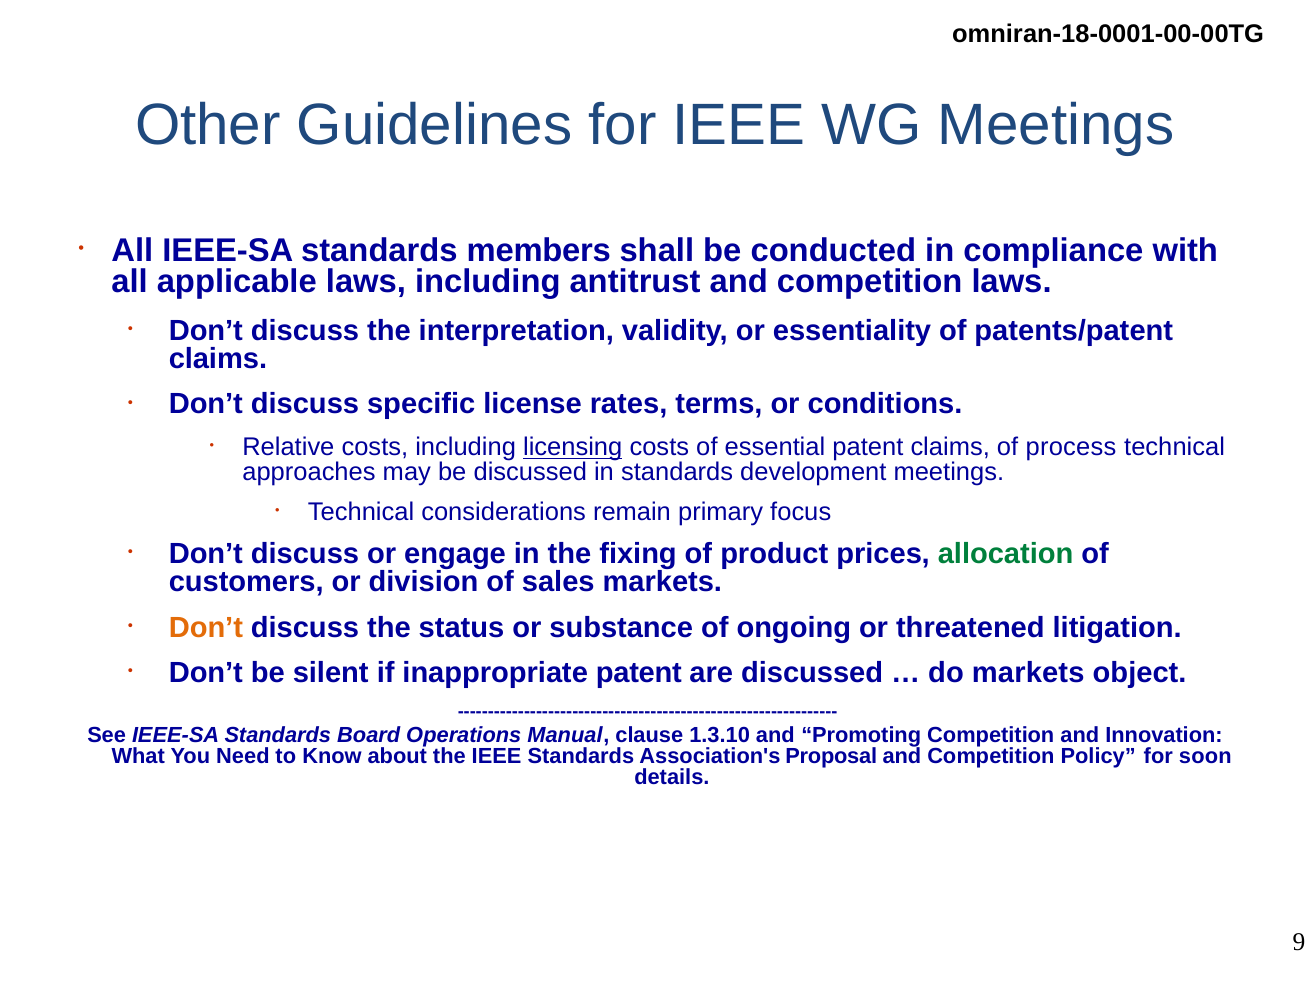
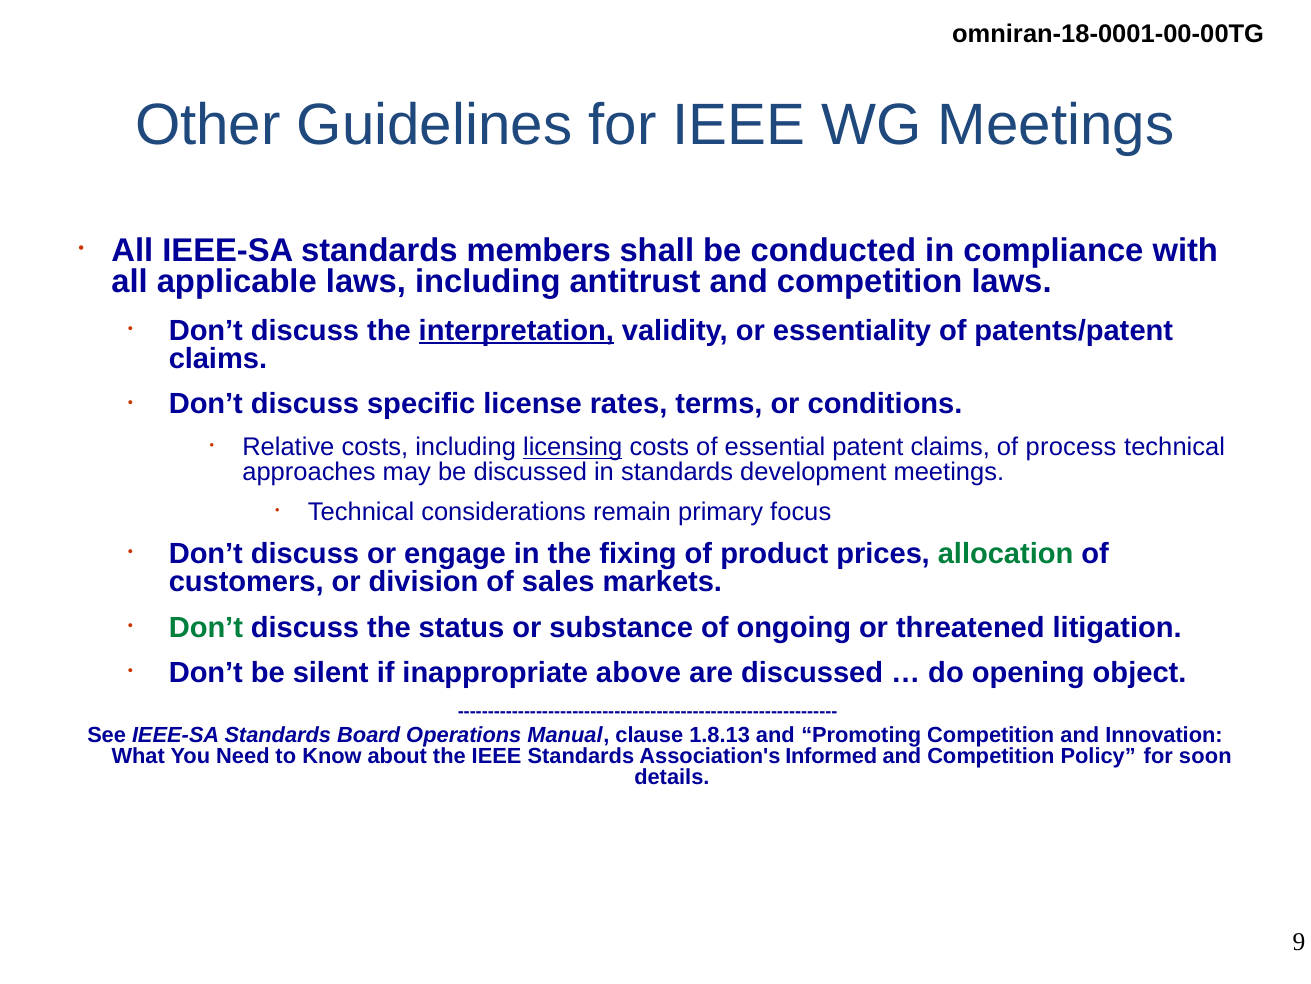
interpretation underline: none -> present (516, 331)
Don’t colour: orange -> green (206, 627)
inappropriate patent: patent -> above (639, 672)
do markets: markets -> opening (1028, 672)
1.3.10: 1.3.10 -> 1.8.13 (720, 734)
Proposal: Proposal -> Informed (831, 755)
